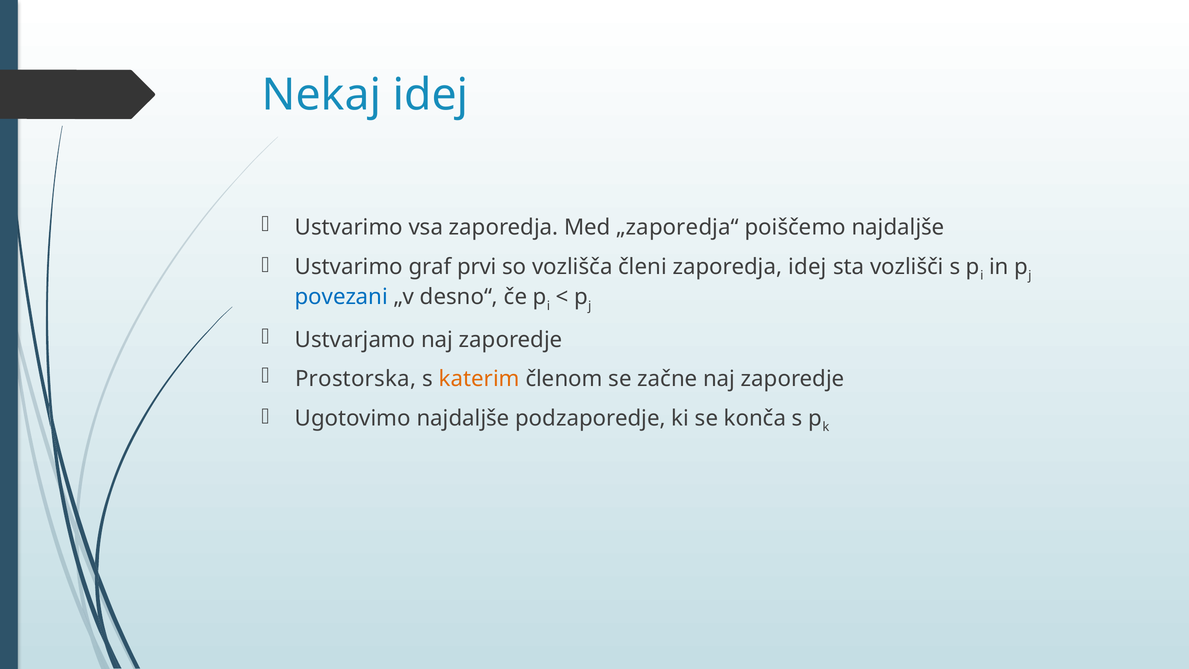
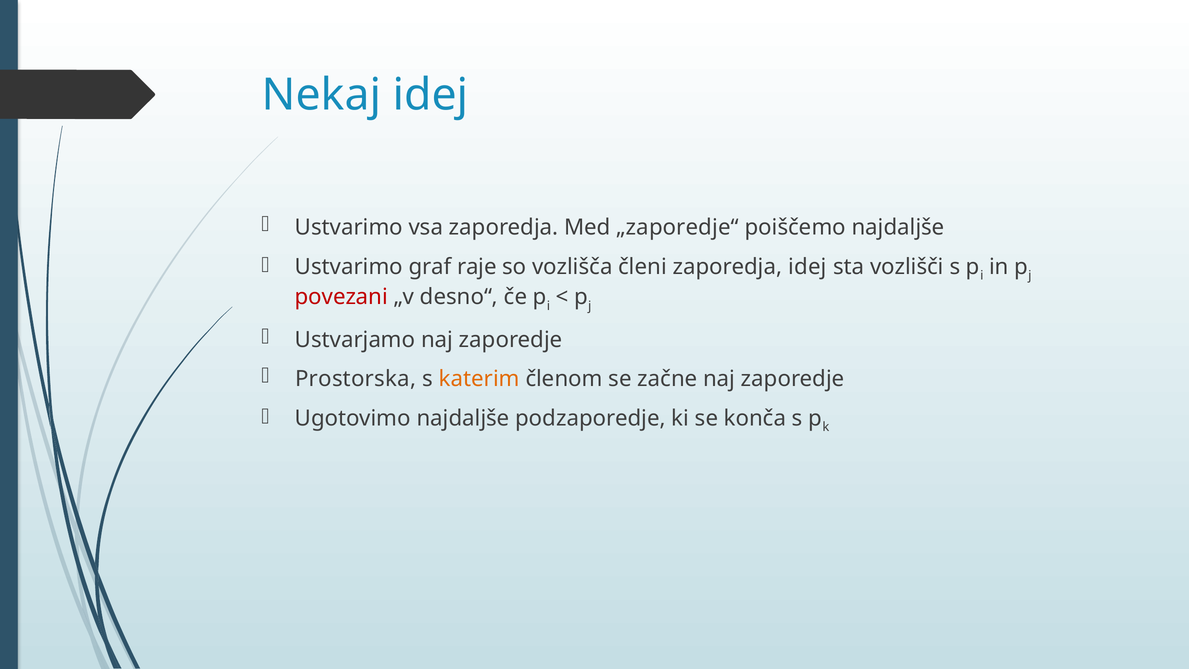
„zaporedja“: „zaporedja“ -> „zaporedje“ (678, 227)
prvi: prvi -> raje (477, 267)
povezani colour: blue -> red (341, 297)
